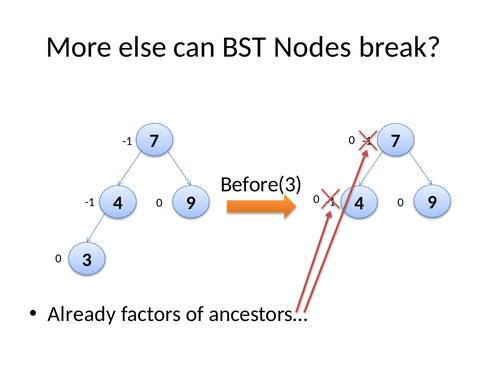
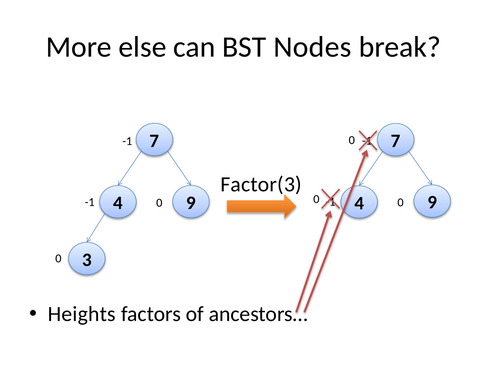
Before(3: Before(3 -> Factor(3 (261, 185)
Already: Already -> Heights (82, 314)
